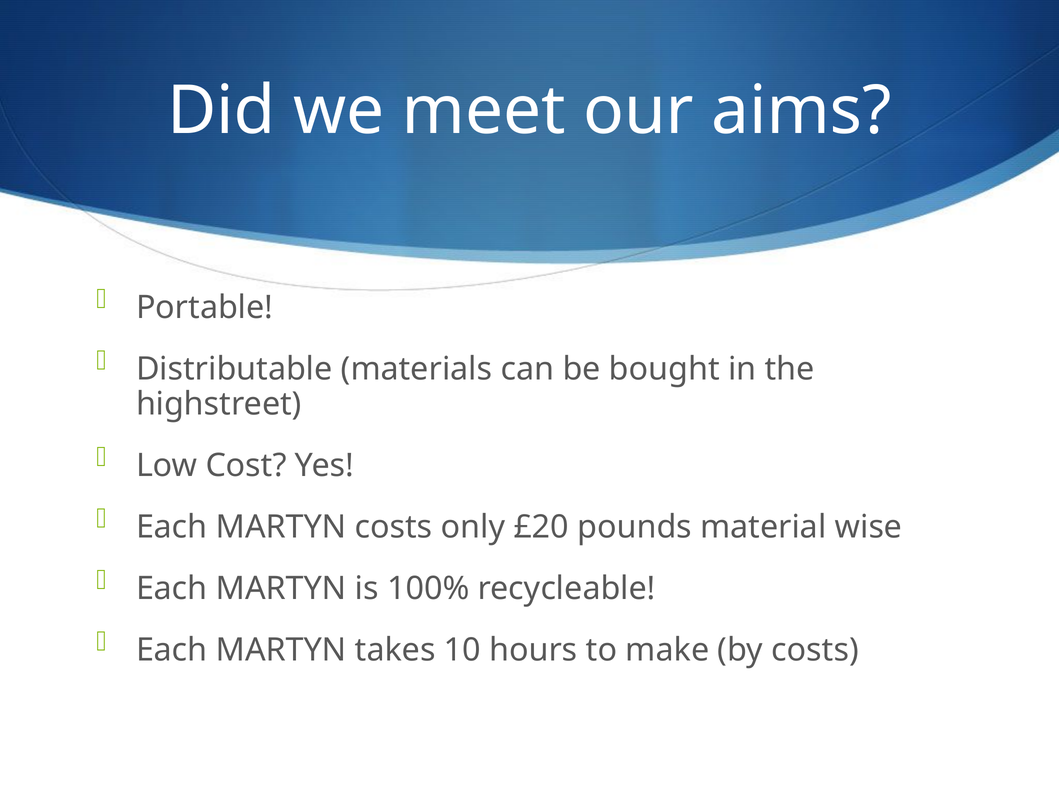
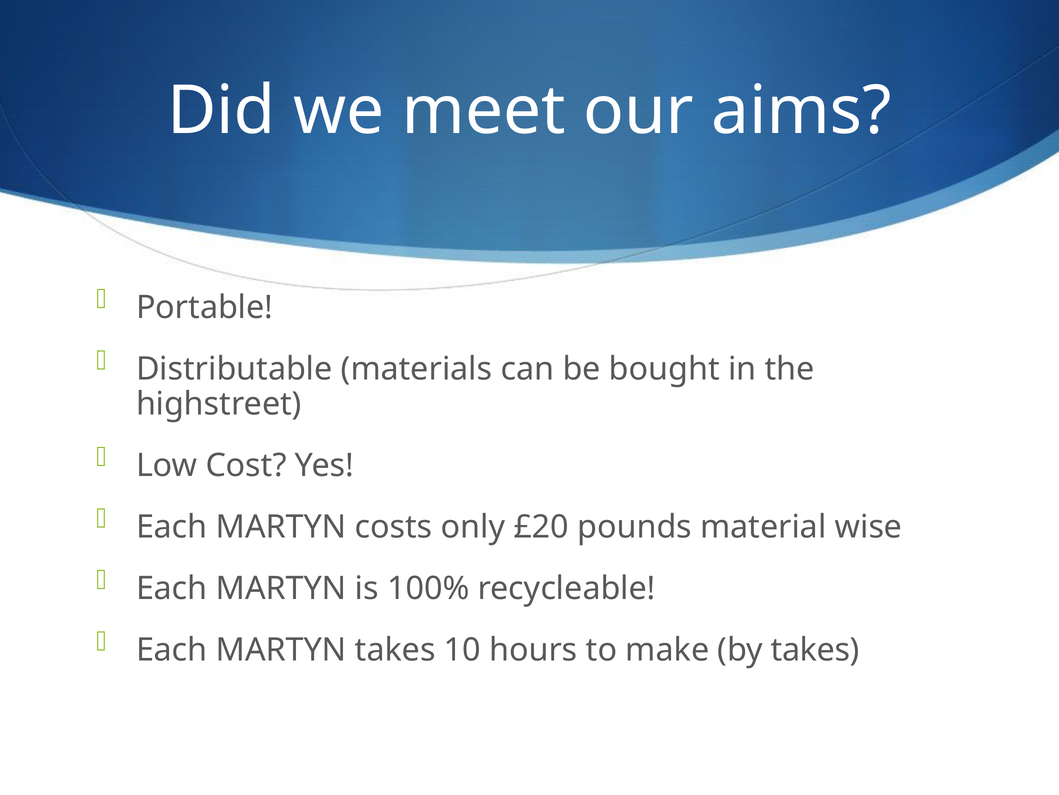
by costs: costs -> takes (815, 649)
